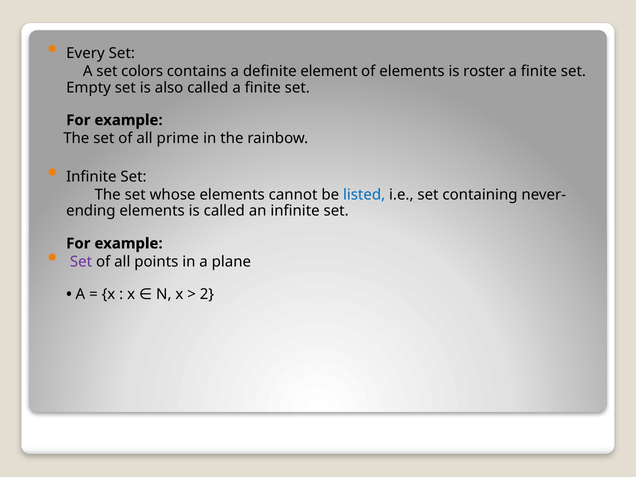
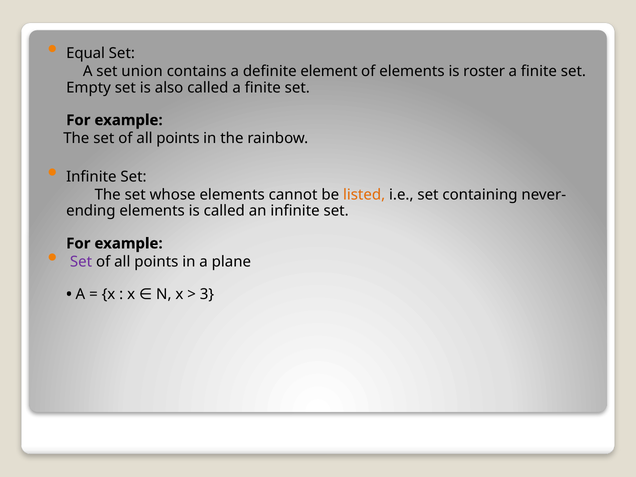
Every: Every -> Equal (86, 53)
colors: colors -> union (142, 72)
prime: prime -> points (178, 138)
listed colour: blue -> orange (364, 195)
2: 2 -> 3 (207, 294)
